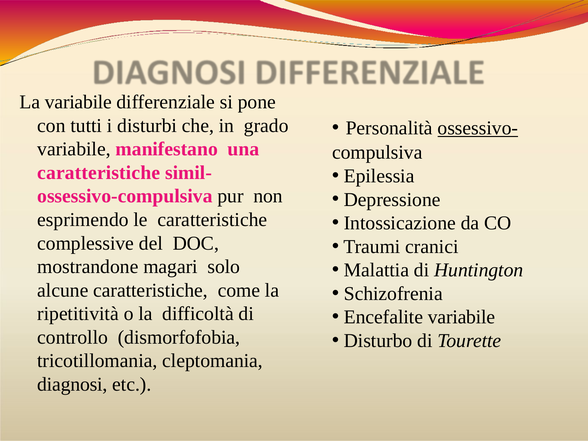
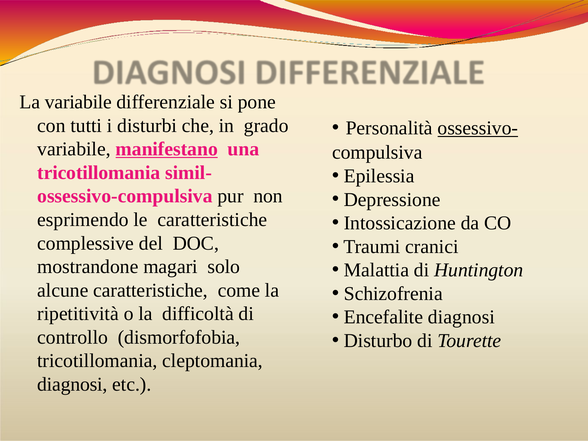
manifestano underline: none -> present (167, 149)
caratteristiche: caratteristiche -> tricotillomania (99, 173)
Encefalite variabile: variabile -> diagnosi (461, 317)
